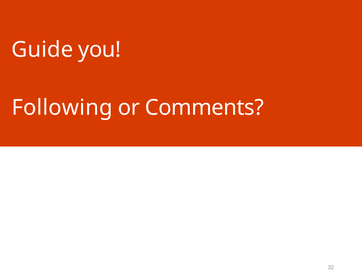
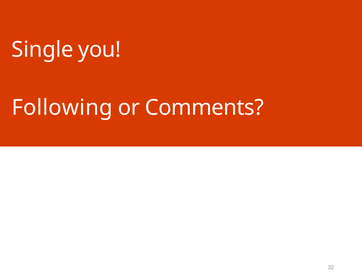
Guide: Guide -> Single (42, 50)
